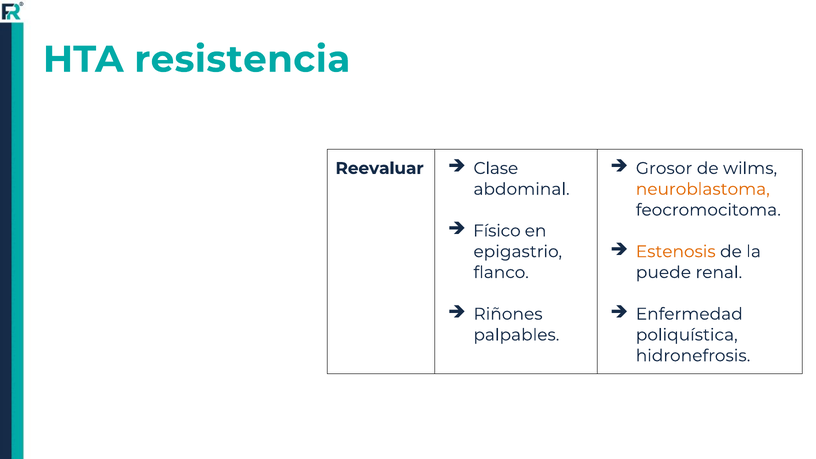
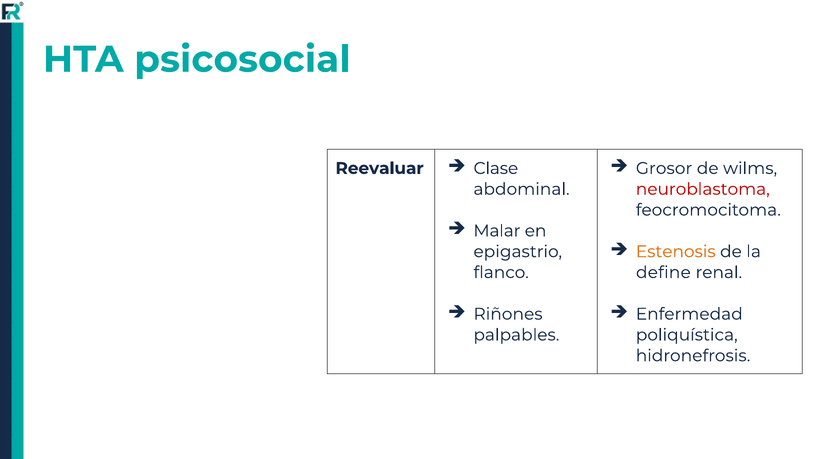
resistencia: resistencia -> psicosocial (242, 59)
neuroblastoma colour: orange -> red (703, 189)
Físico: Físico -> Malar (497, 231)
puede: puede -> define (663, 272)
